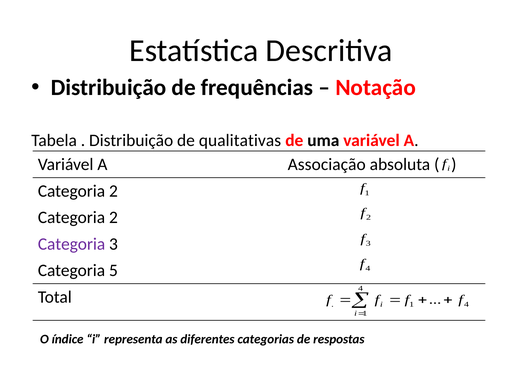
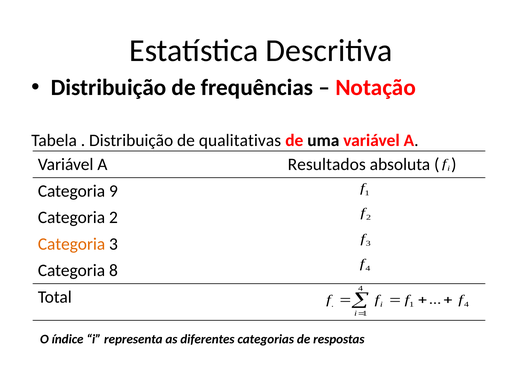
Associação: Associação -> Resultados (327, 164)
2: 2 -> 9 (113, 191)
Categoria colour: purple -> orange (72, 244)
5: 5 -> 8 (113, 270)
